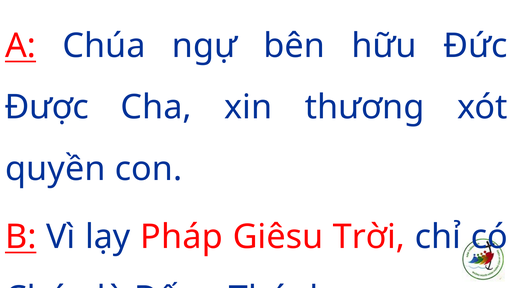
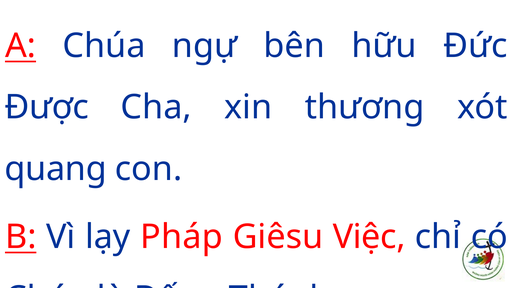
quyền: quyền -> quang (56, 169)
Trời: Trời -> Việc (369, 238)
